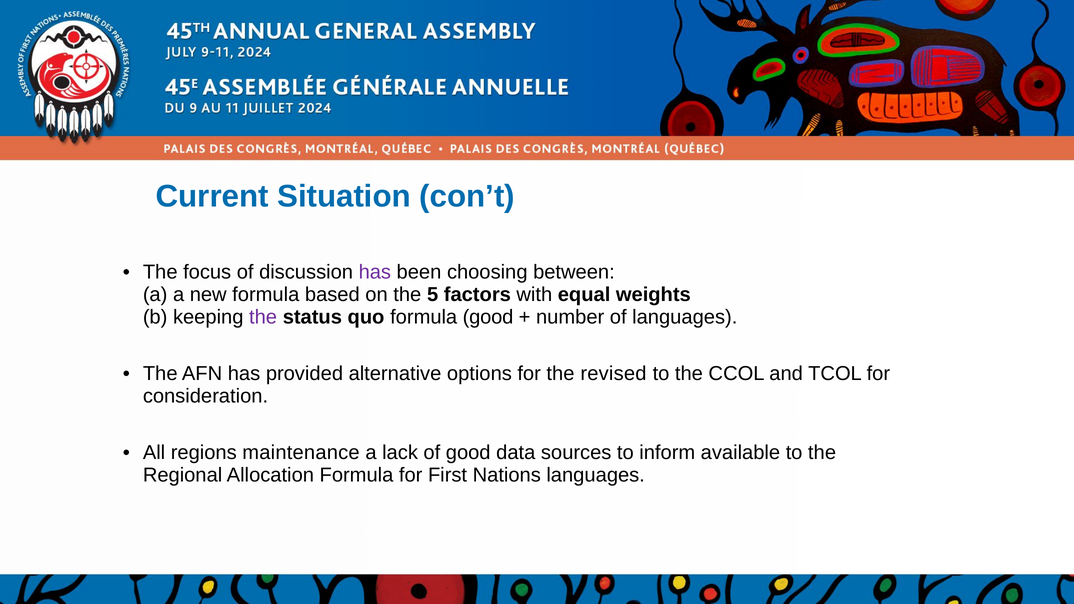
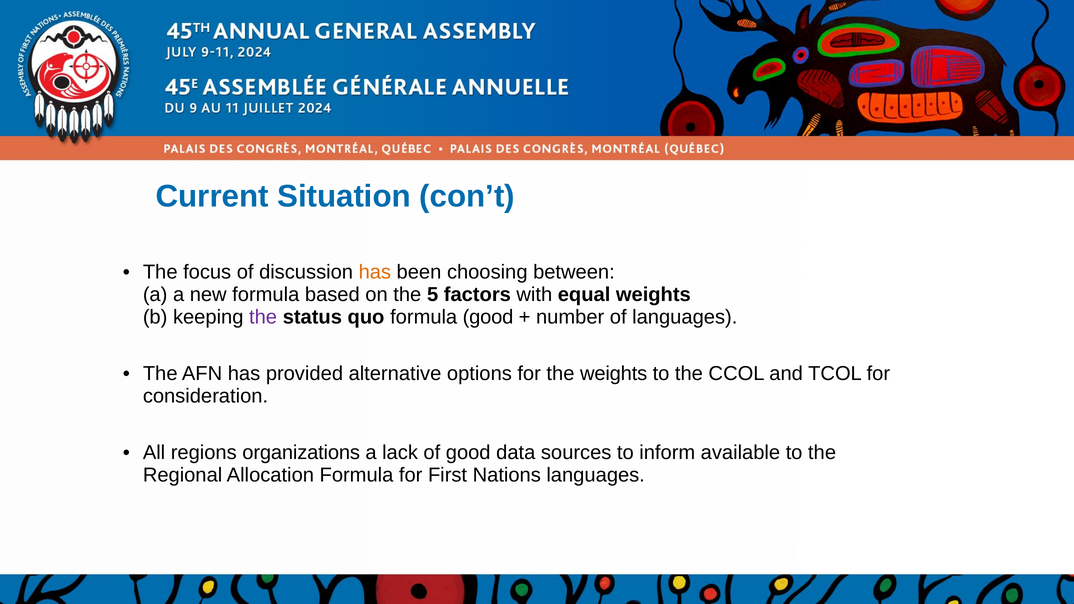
has colour: purple -> orange (375, 272)
the revised: revised -> weights (614, 374)
maintenance: maintenance -> organizations (301, 453)
